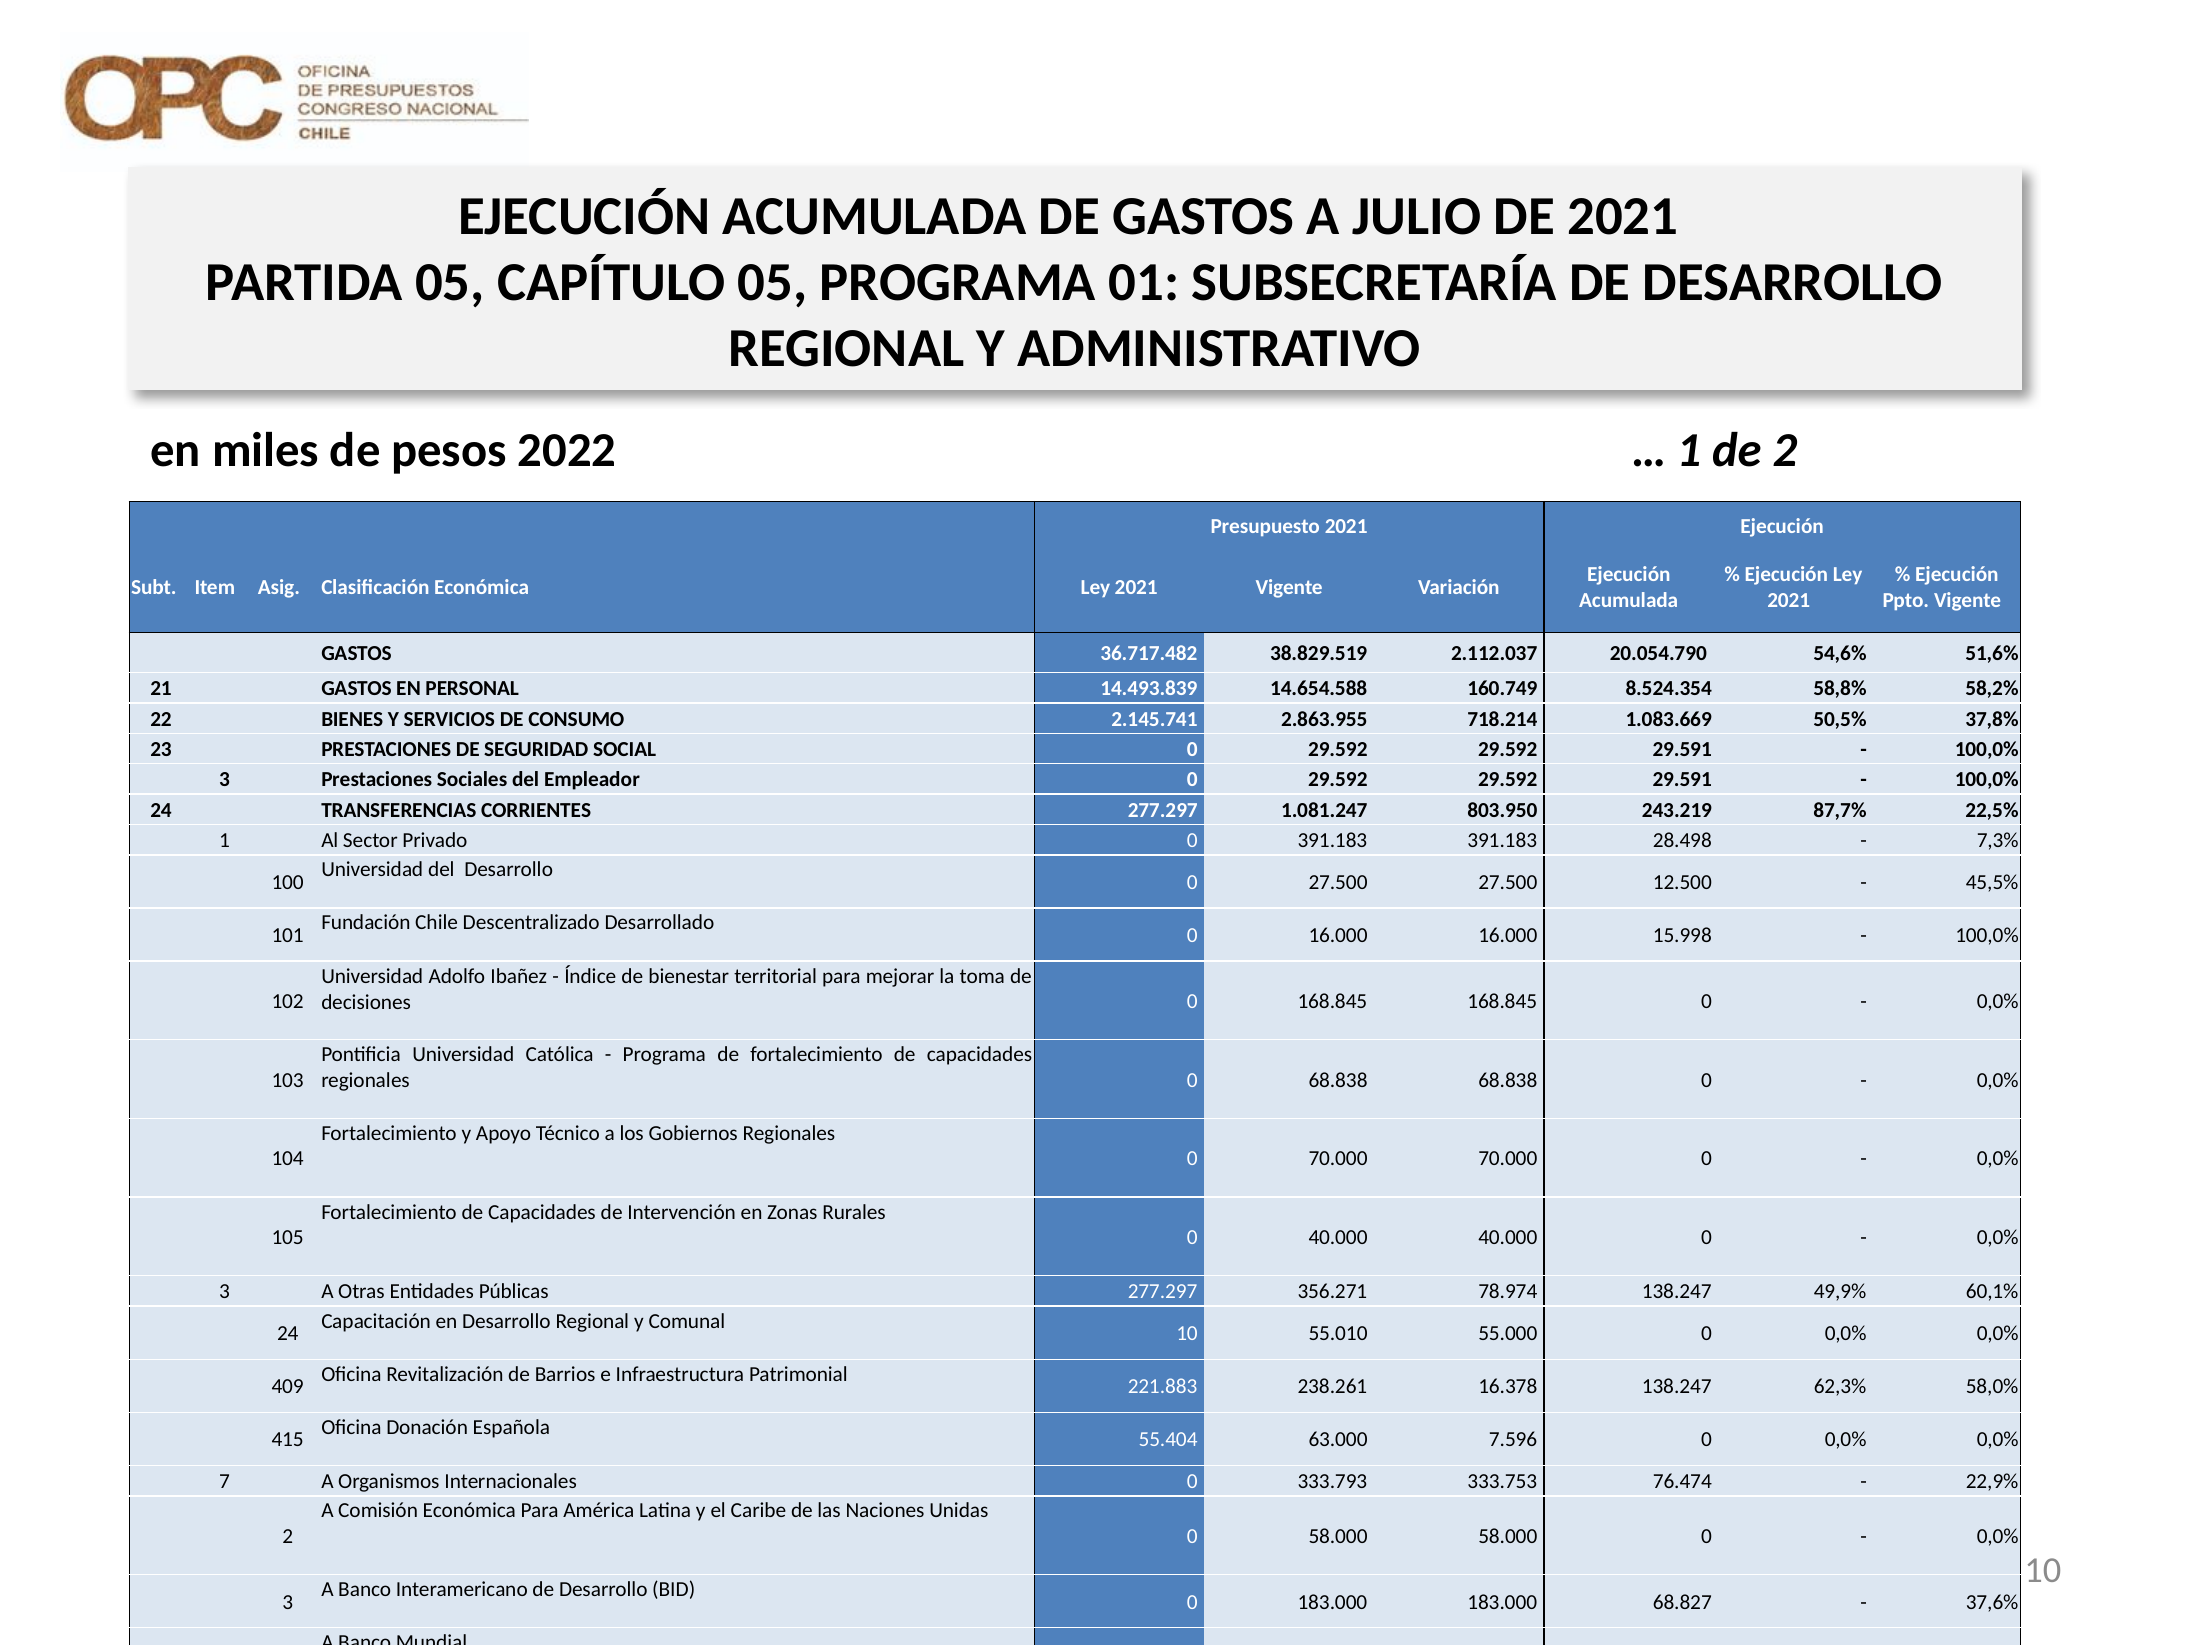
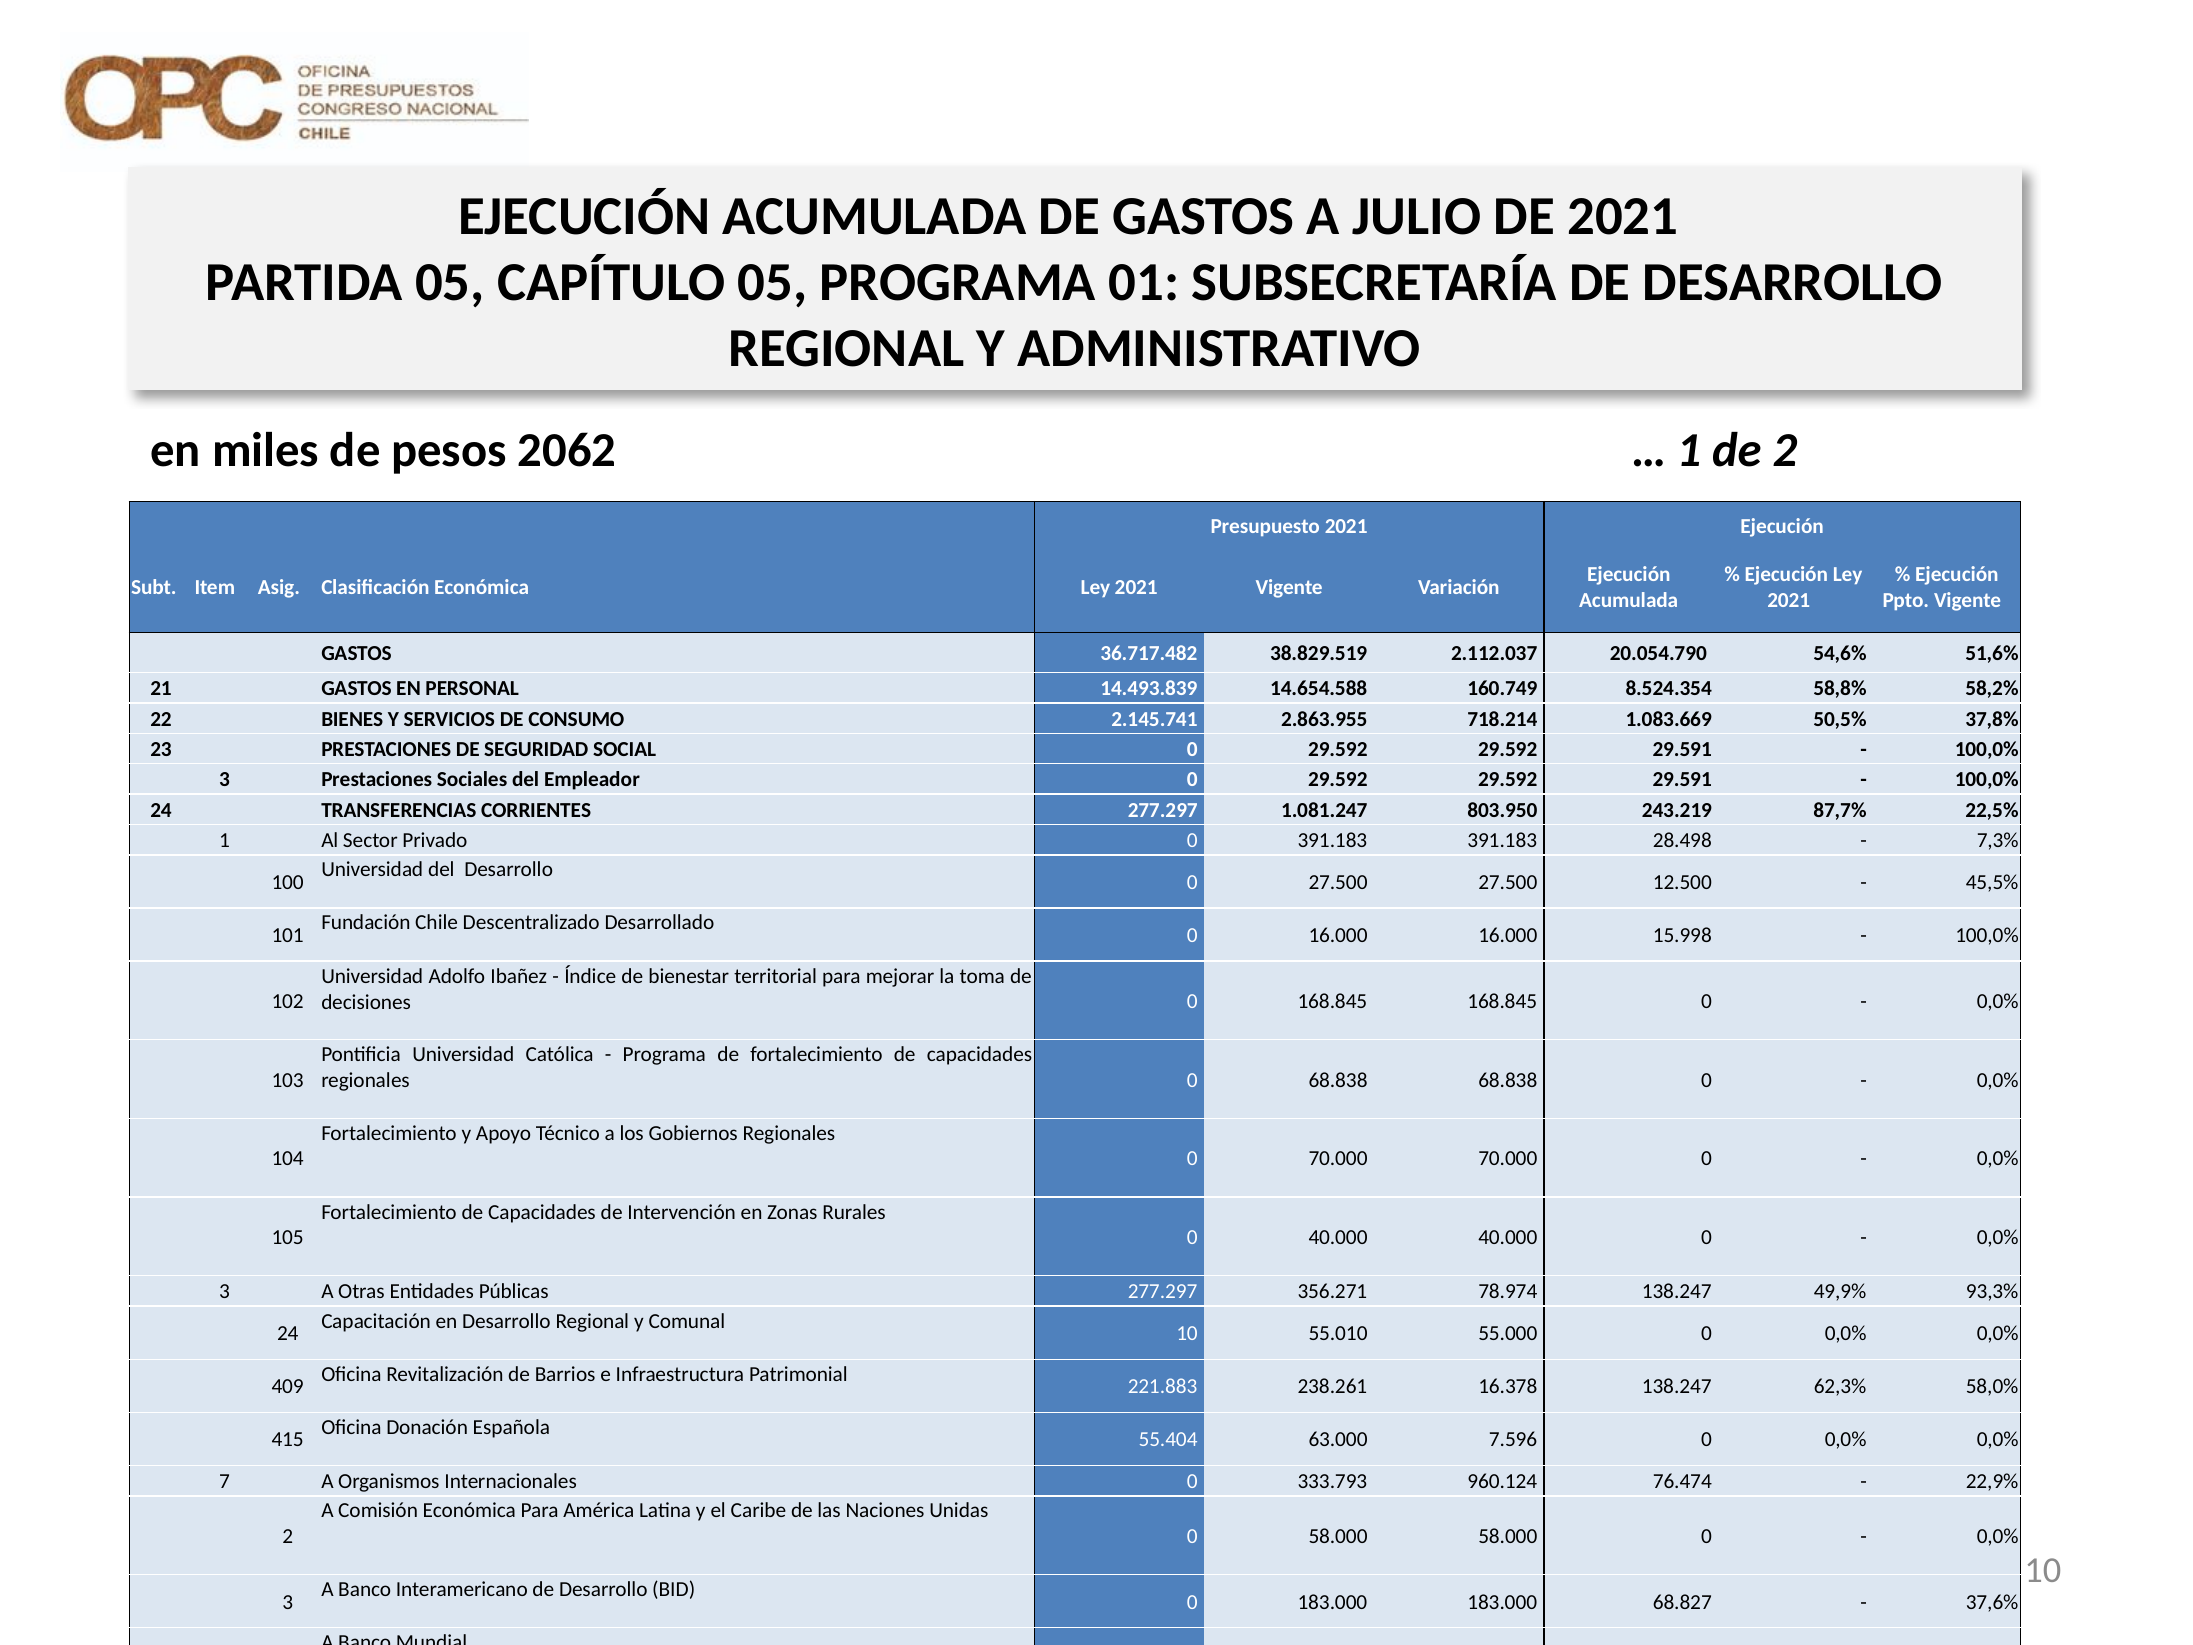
2022: 2022 -> 2062 (567, 451)
60,1%: 60,1% -> 93,3% (1992, 1292)
333.753: 333.753 -> 960.124 (1502, 1481)
